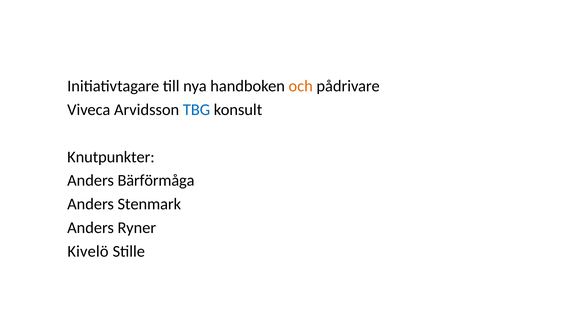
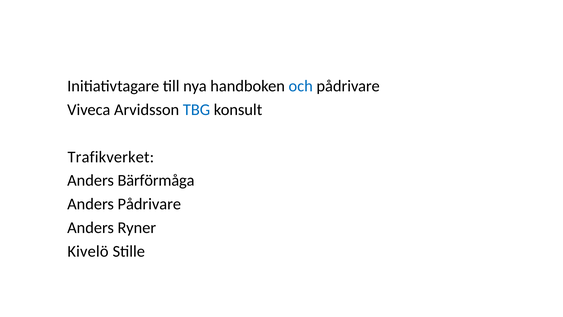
och colour: orange -> blue (301, 86)
Knutpunkter: Knutpunkter -> Trafikverket (111, 157)
Anders Stenmark: Stenmark -> Pådrivare (149, 204)
